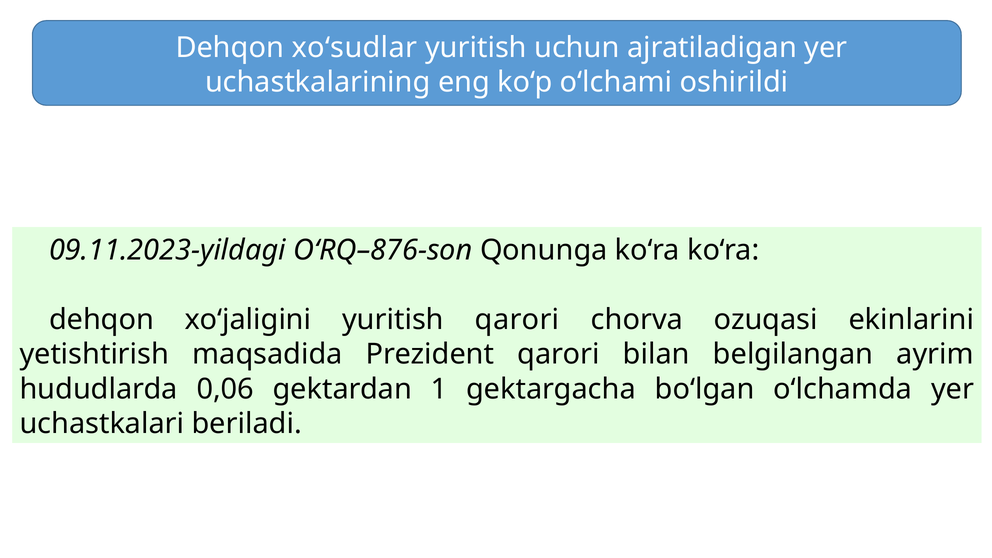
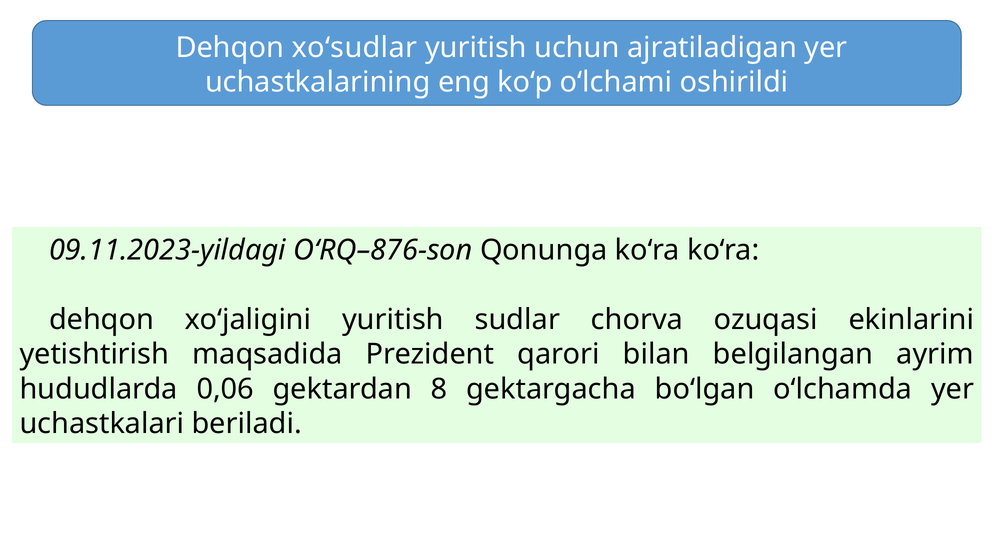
yuritish qarori: qarori -> sudlar (517, 320)
1: 1 -> 8 (439, 389)
